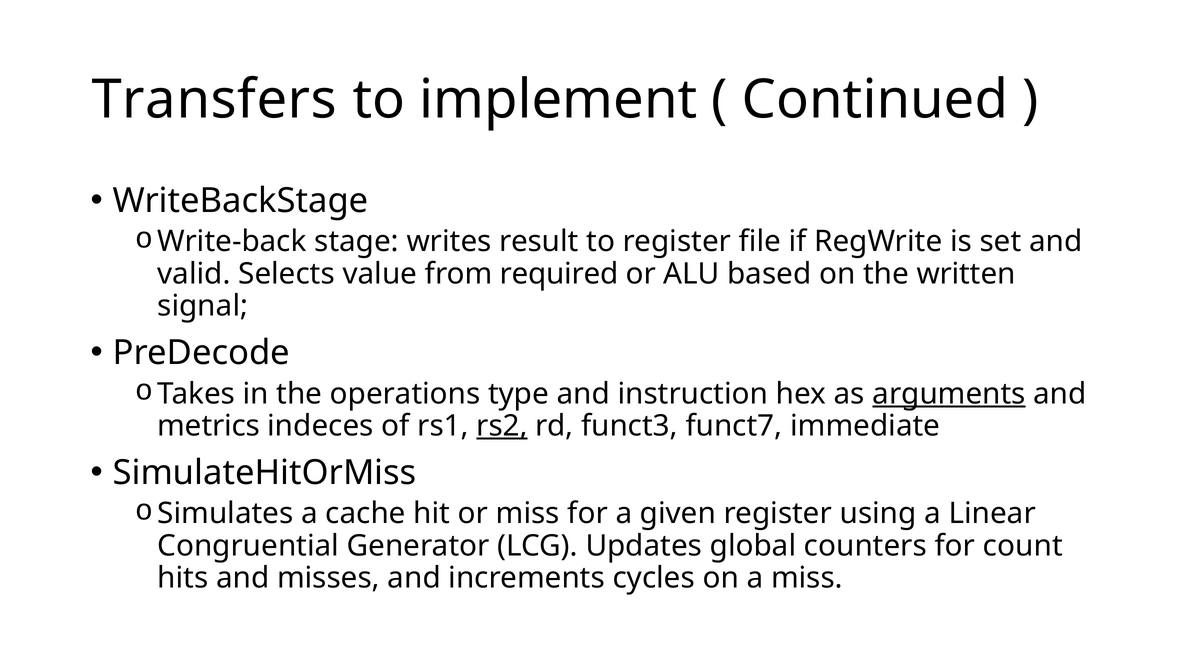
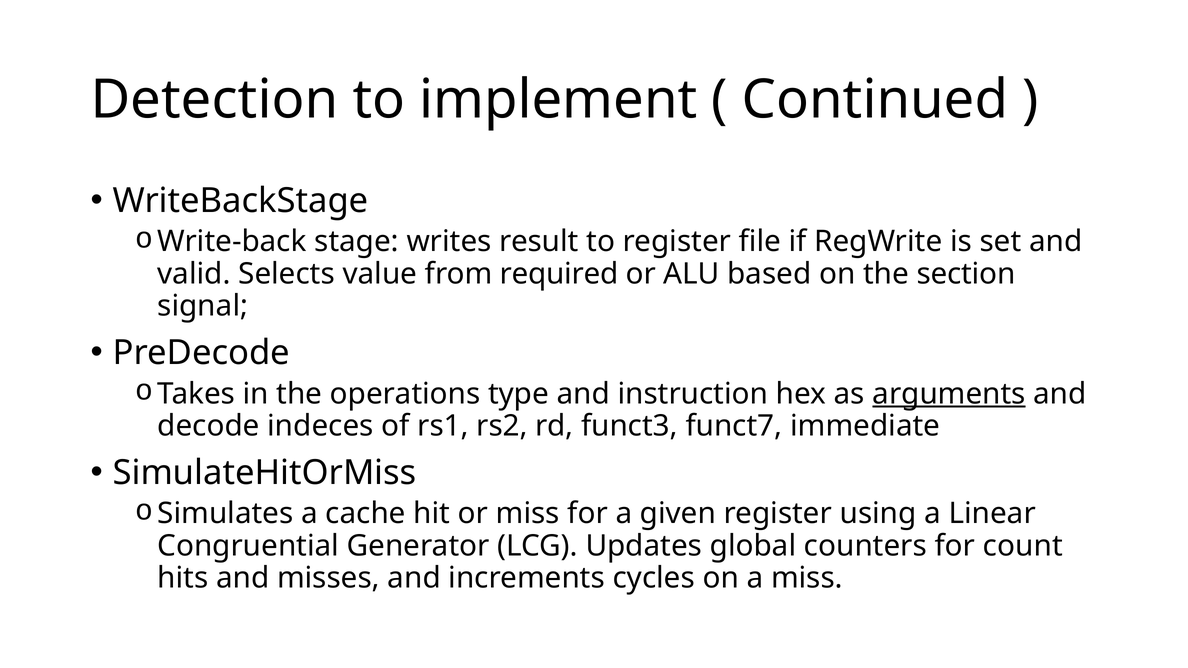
Transfers: Transfers -> Detection (214, 100)
written: written -> section (966, 274)
metrics: metrics -> decode (209, 426)
rs2 underline: present -> none (502, 426)
